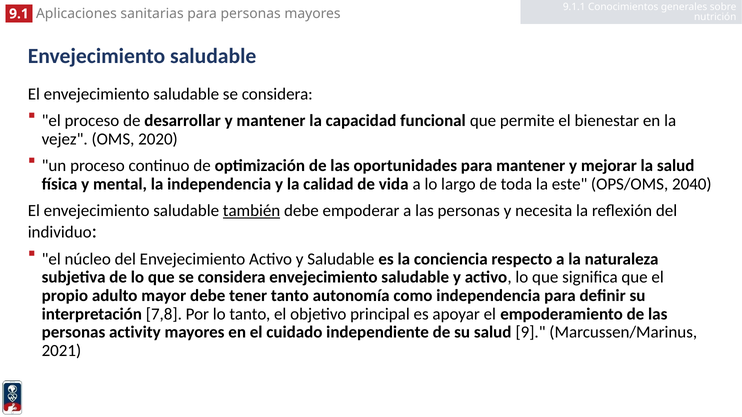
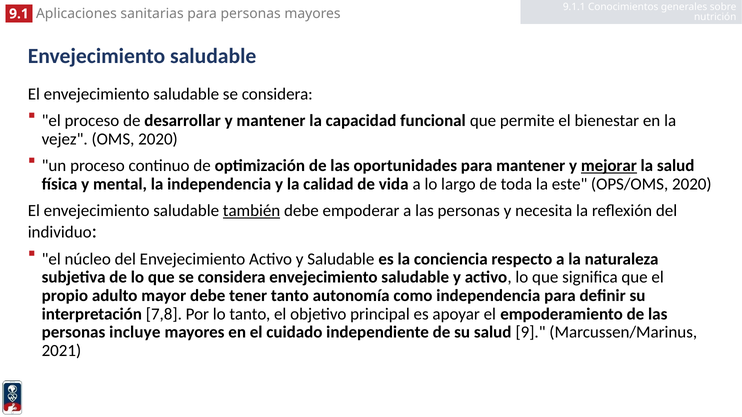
mejorar underline: none -> present (609, 166)
OPS/OMS 2040: 2040 -> 2020 (692, 184)
activity: activity -> incluye (135, 333)
